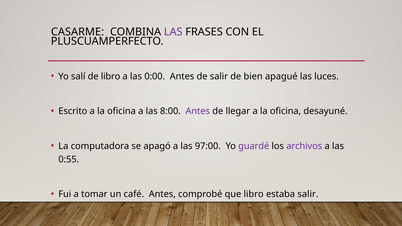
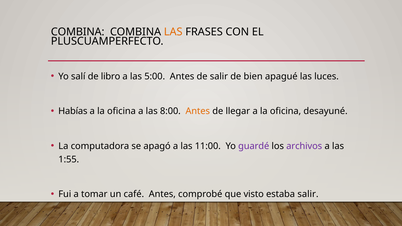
CASARME: CASARME -> COMBINA (78, 32)
LAS colour: purple -> orange (173, 32)
0:00: 0:00 -> 5:00 (155, 76)
Escrito: Escrito -> Habías (73, 111)
Antes colour: purple -> orange (198, 111)
97:00: 97:00 -> 11:00 (208, 146)
0:55: 0:55 -> 1:55 (69, 159)
que libro: libro -> visto (254, 194)
